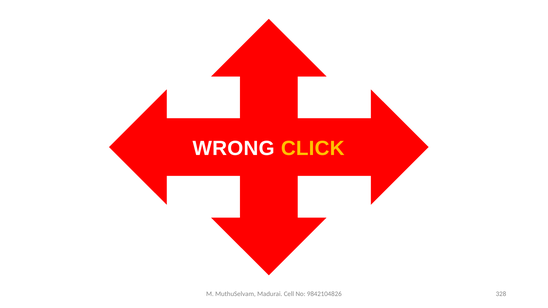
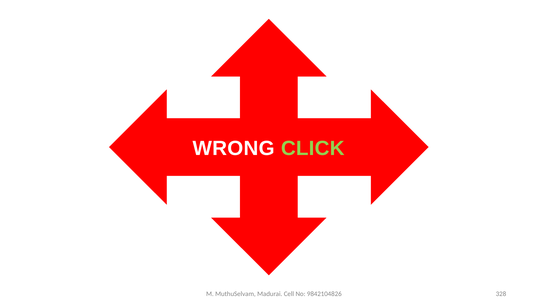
CLICK colour: yellow -> light green (313, 149)
